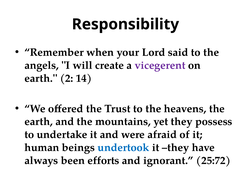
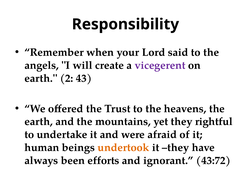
14: 14 -> 43 (84, 78)
possess: possess -> rightful (214, 122)
undertook colour: blue -> orange (123, 148)
25:72: 25:72 -> 43:72 (213, 161)
